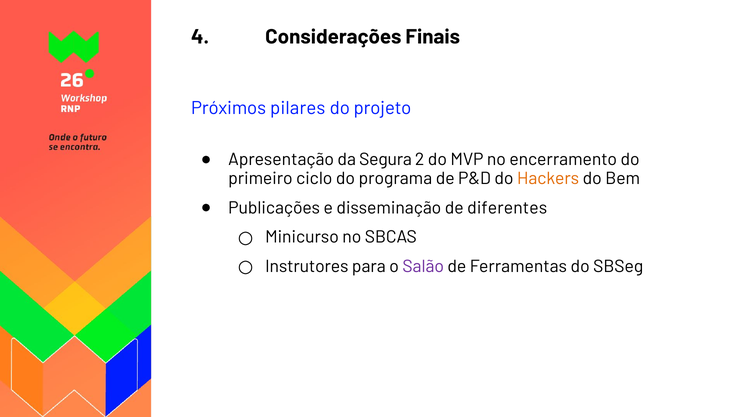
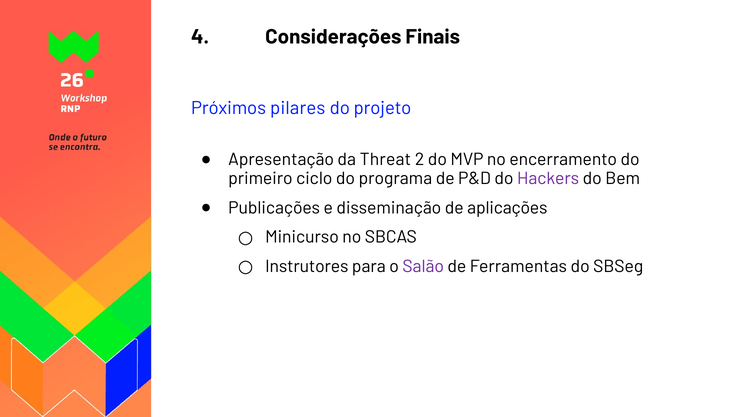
Segura: Segura -> Threat (385, 160)
Hackers colour: orange -> purple (548, 179)
diferentes: diferentes -> aplicações (507, 208)
